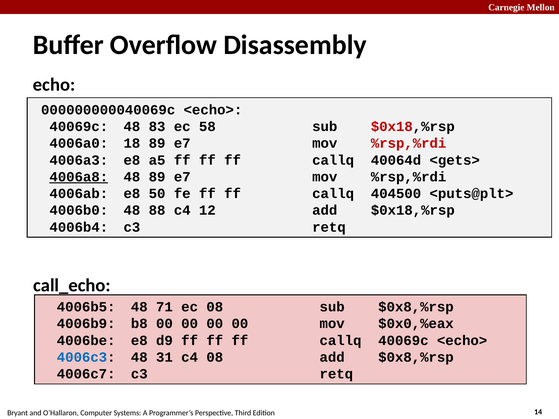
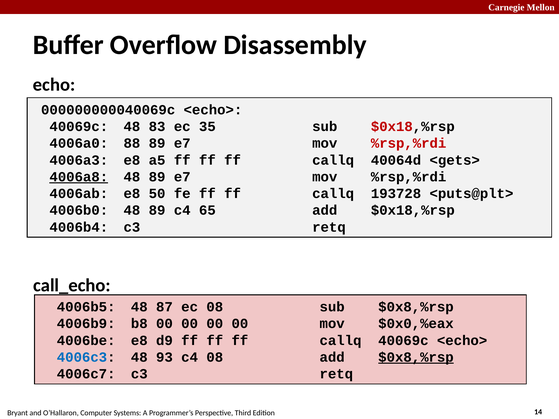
58: 58 -> 35 (207, 127)
18: 18 -> 88 (132, 143)
404500: 404500 -> 193728 (396, 194)
4006b0 48 88: 88 -> 89 (157, 210)
12: 12 -> 65 (207, 210)
71: 71 -> 87 (164, 307)
31: 31 -> 93 (164, 357)
$0x8,%rsp underline: none -> present (416, 357)
